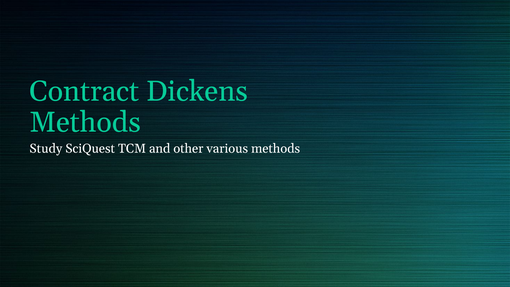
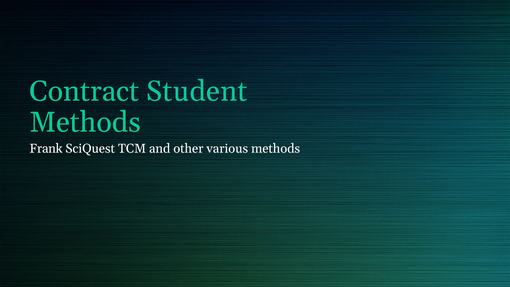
Dickens: Dickens -> Student (197, 91)
Study: Study -> Frank (46, 149)
